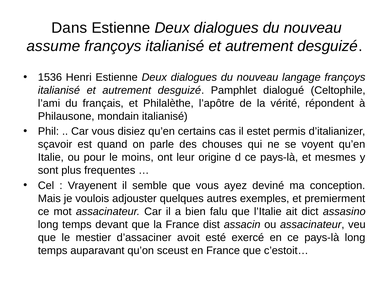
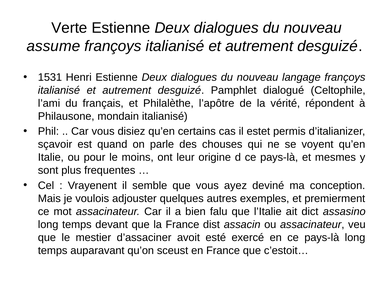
Dans: Dans -> Verte (69, 28)
1536: 1536 -> 1531 (50, 77)
